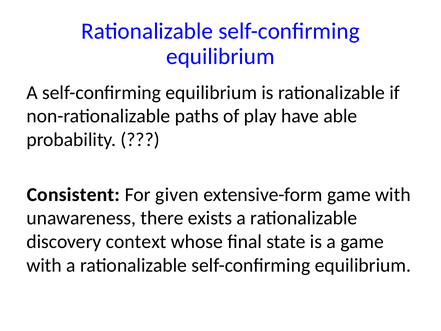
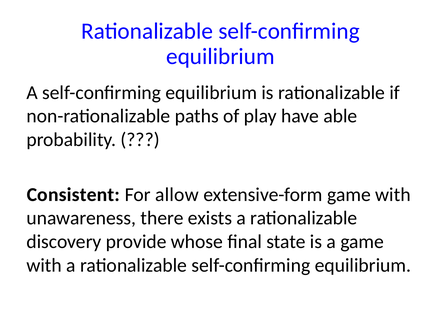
given: given -> allow (177, 194)
context: context -> provide (136, 242)
